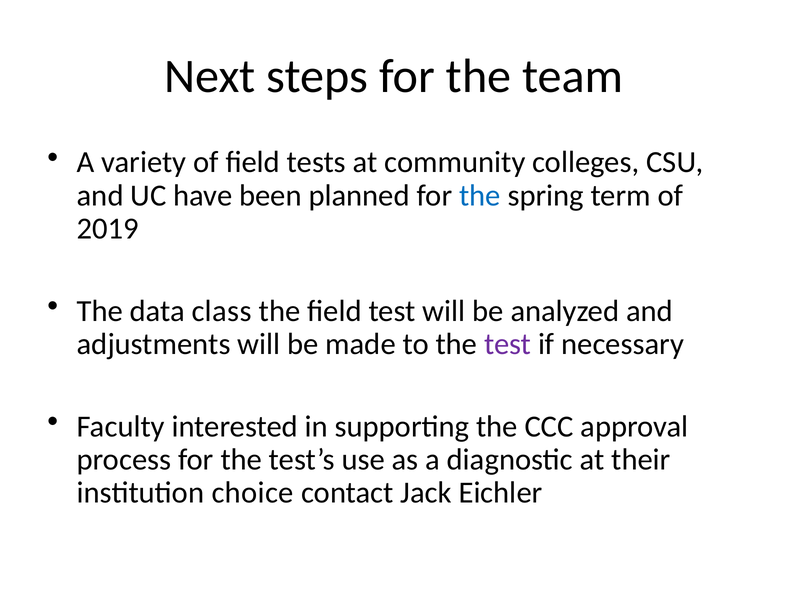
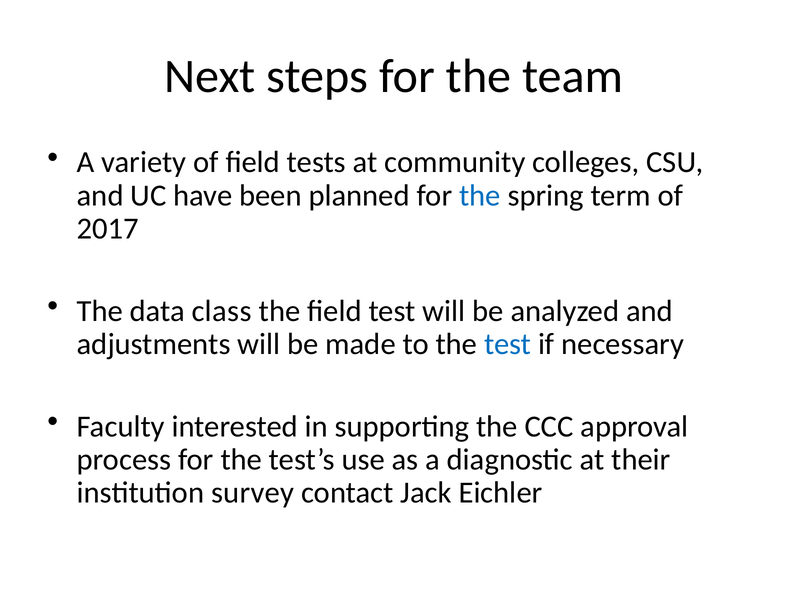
2019: 2019 -> 2017 (108, 229)
test colour: purple -> blue (508, 344)
choice: choice -> survey (253, 493)
